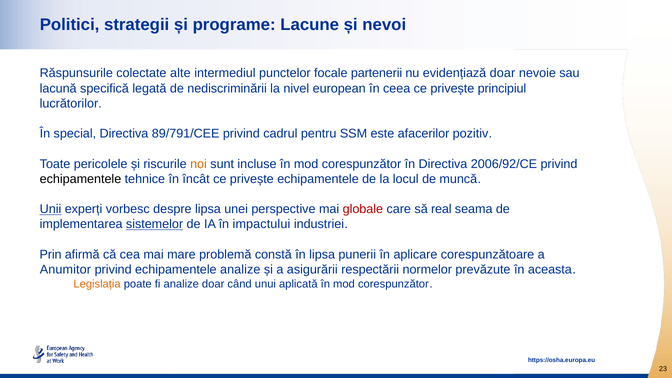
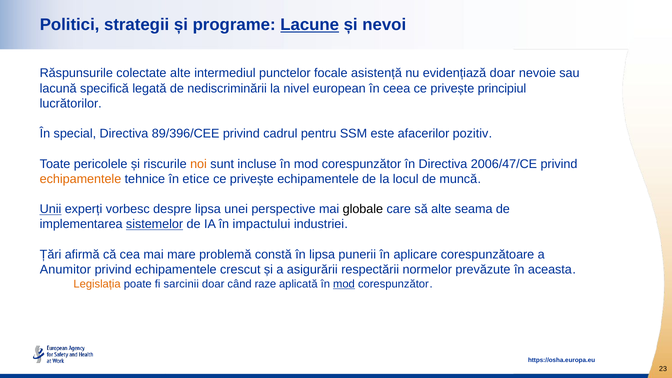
Lacune underline: none -> present (310, 25)
partenerii: partenerii -> asistență (376, 73)
89/791/CEE: 89/791/CEE -> 89/396/CEE (186, 134)
2006/92/CE: 2006/92/CE -> 2006/47/CE (504, 164)
echipamentele colour: black -> orange (80, 179)
încât: încât -> etice (196, 179)
globale colour: red -> black (363, 209)
să real: real -> alte (441, 209)
Prin: Prin -> Țări (51, 255)
echipamentele analize: analize -> crescut (240, 270)
fi analize: analize -> sarcinii (181, 284)
unui: unui -> raze (265, 284)
mod underline: none -> present (344, 284)
